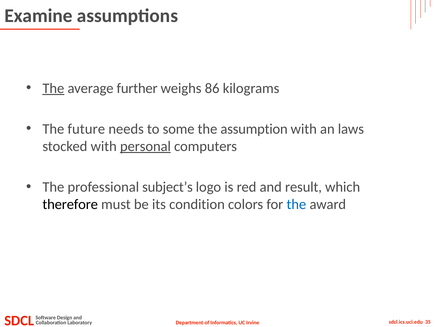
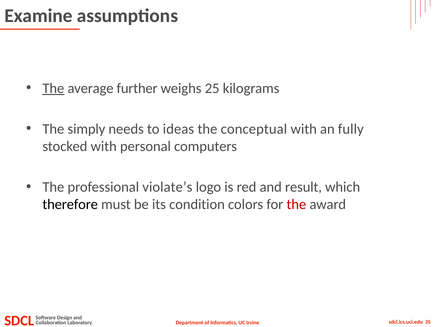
86: 86 -> 25 (212, 88)
future: future -> simply (86, 129)
some: some -> ideas (178, 129)
assumption: assumption -> conceptual (254, 129)
laws: laws -> fully (351, 129)
personal underline: present -> none (145, 146)
subject’s: subject’s -> violate’s (167, 187)
the colour: blue -> red (296, 204)
